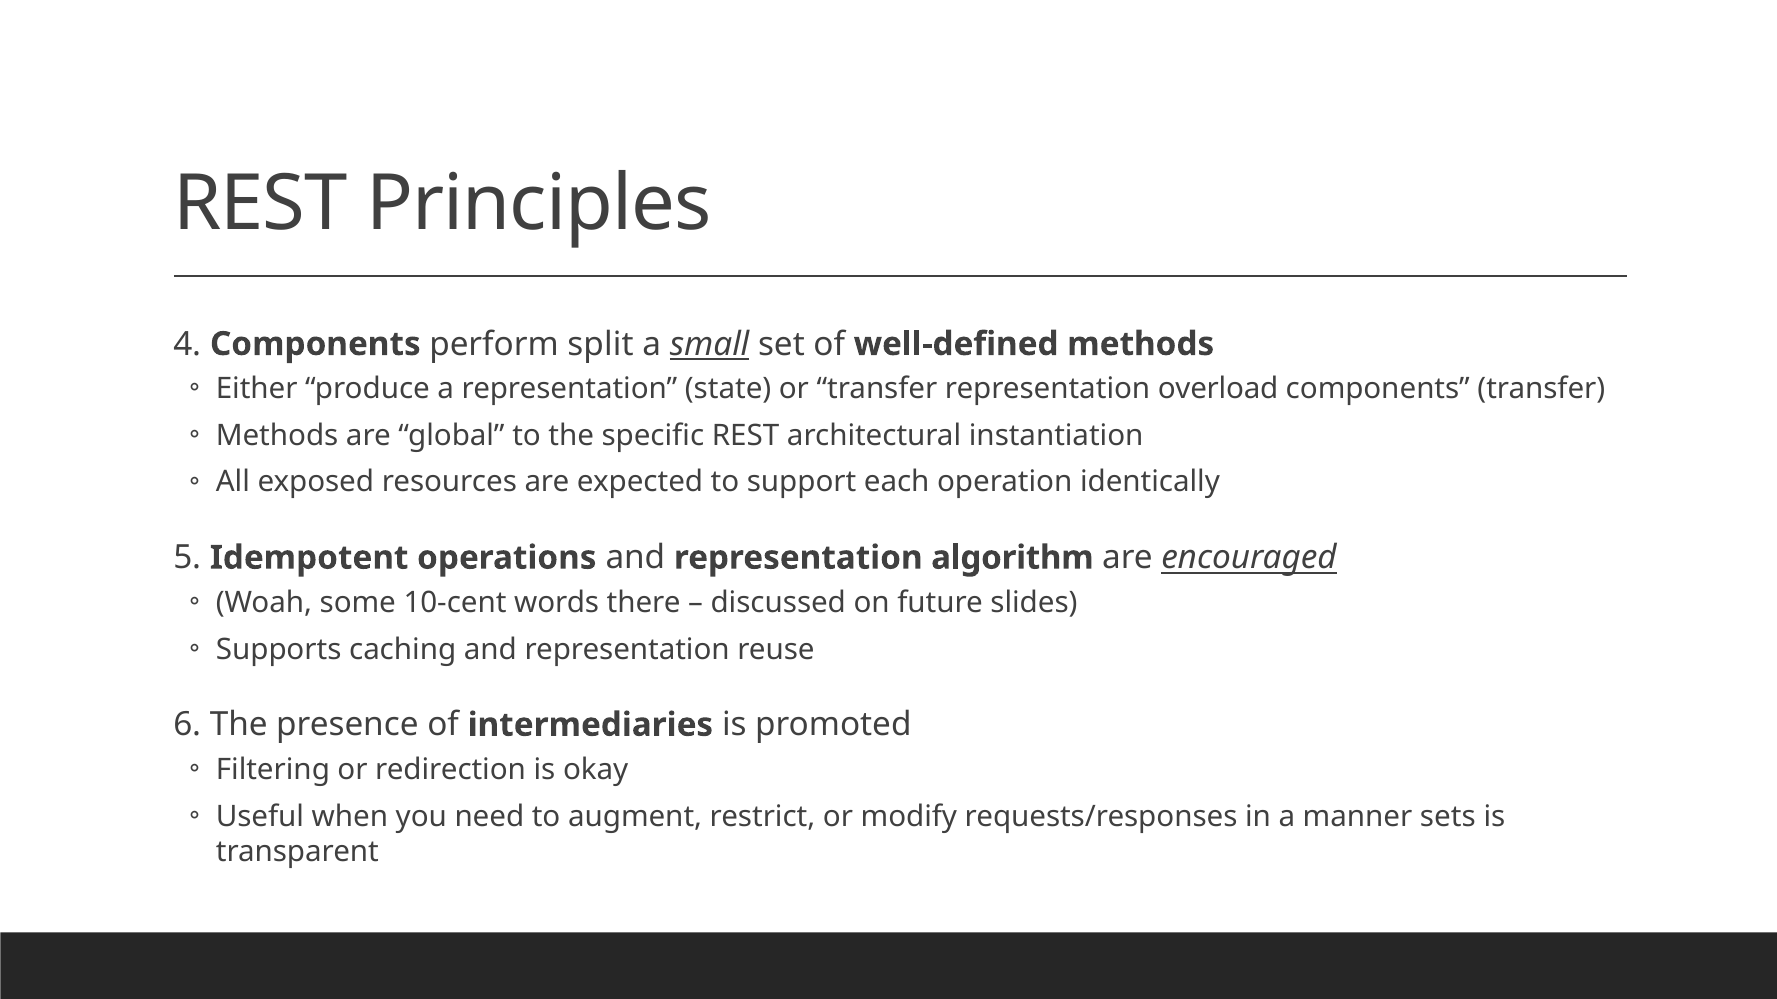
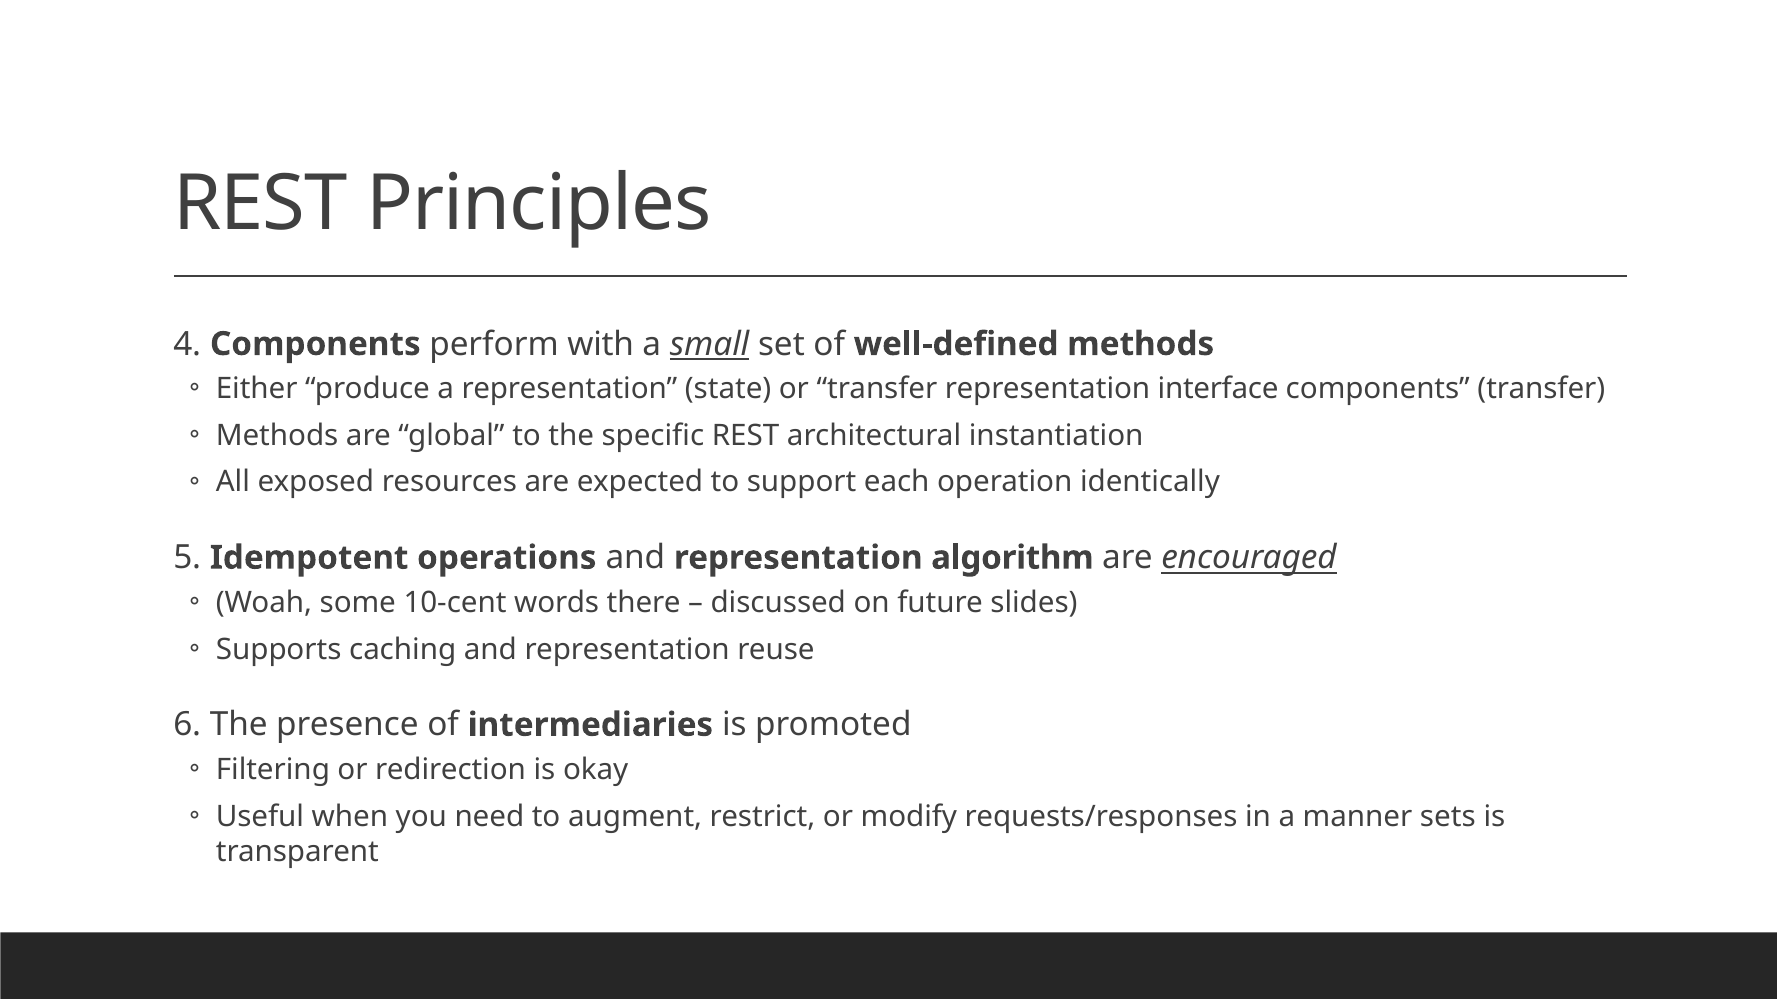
split: split -> with (601, 344)
overload: overload -> interface (1218, 389)
